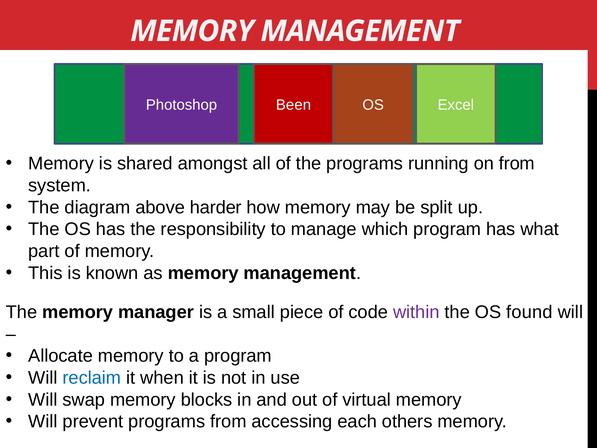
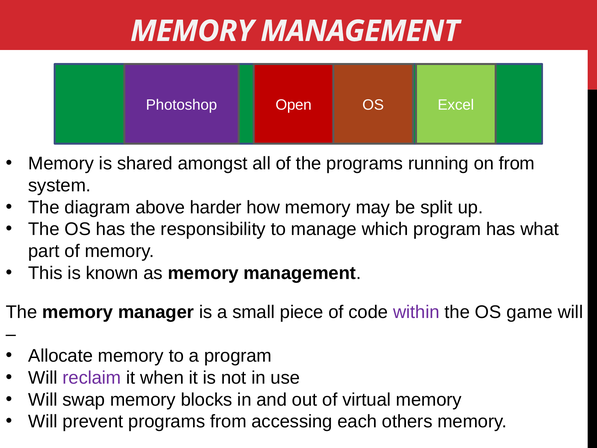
Been: Been -> Open (294, 105)
found: found -> game (529, 312)
reclaim colour: blue -> purple (92, 378)
